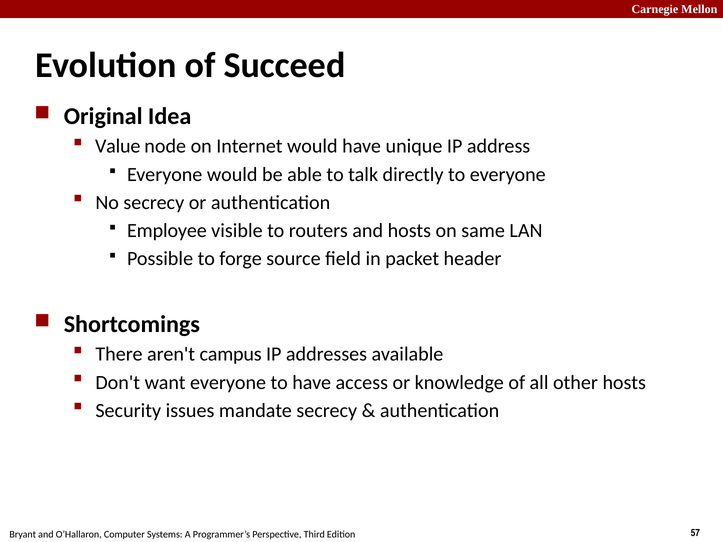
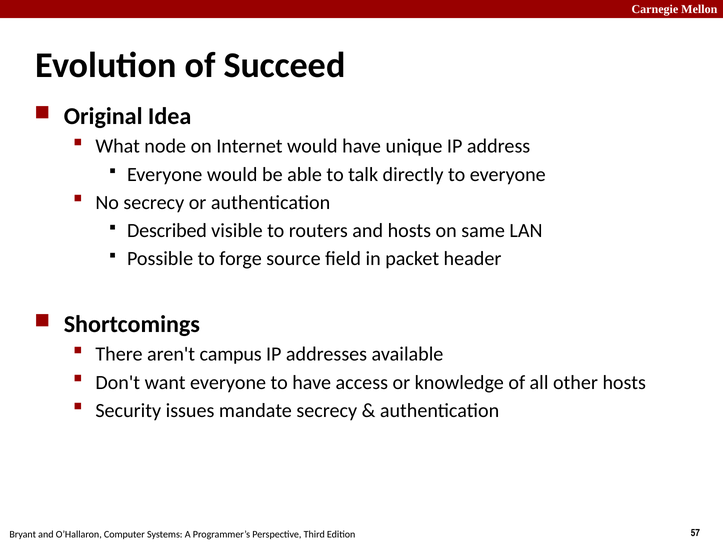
Value: Value -> What (118, 146)
Employee: Employee -> Described (167, 231)
